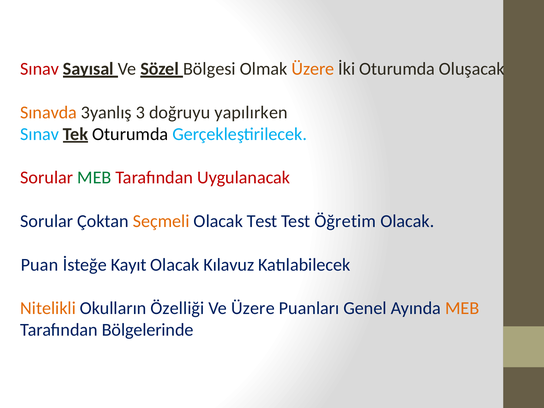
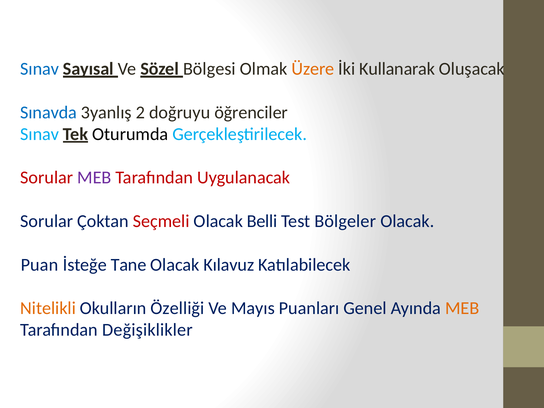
Sınav colour: red -> blue (40, 69)
İki Oturumda: Oturumda -> Kullanarak (397, 69)
Sınavda colour: orange -> blue (49, 112)
3: 3 -> 2 (140, 112)
yapılırken: yapılırken -> öğrenciler (251, 112)
MEB colour: green -> purple (94, 178)
Seçmeli colour: orange -> red (161, 221)
Olacak Test: Test -> Belli (262, 221)
Öğretim: Öğretim -> Bölgeler (345, 221)
Kayıt: Kayıt -> Tane (129, 265)
Ve Üzere: Üzere -> Mayıs (253, 308)
Bölgelerinde: Bölgelerinde -> Değişiklikler (148, 330)
